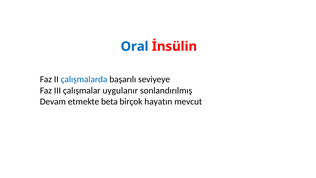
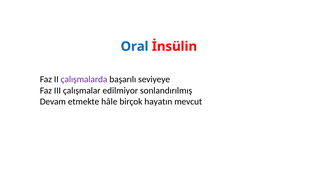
çalışmalarda colour: blue -> purple (84, 79)
uygulanır: uygulanır -> edilmiyor (120, 90)
beta: beta -> hâle (109, 101)
